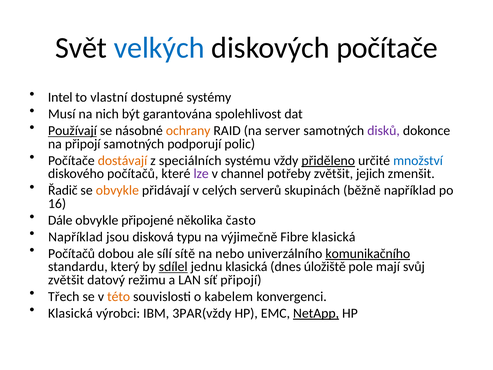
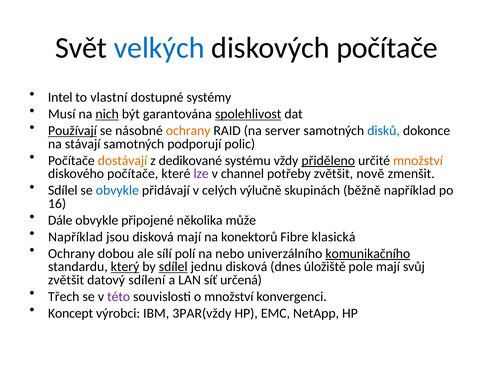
nich underline: none -> present (107, 114)
spolehlivost underline: none -> present (248, 114)
disků colour: purple -> blue (384, 131)
na připojí: připojí -> stávají (83, 144)
speciálních: speciálních -> dedikované (190, 160)
množství colour: blue -> orange (418, 160)
diskového počítačů: počítačů -> počítače (133, 174)
jejich: jejich -> nově (370, 174)
Řadič: Řadič -> Sdílel (63, 190)
obvykle colour: orange -> blue (117, 190)
serverů: serverů -> výlučně (261, 190)
často: často -> může (241, 220)
disková typu: typu -> mají (189, 237)
výjimečně: výjimečně -> konektorů (249, 237)
Počítačů: Počítačů -> Ochrany (72, 253)
sítě: sítě -> polí (185, 253)
který underline: none -> present (125, 267)
jednu klasická: klasická -> disková (246, 267)
režimu: režimu -> sdílení (147, 280)
síť připojí: připojí -> určená (241, 280)
této colour: orange -> purple (119, 296)
o kabelem: kabelem -> množství (229, 296)
Klasická: Klasická -> Koncept (71, 313)
NetApp underline: present -> none (316, 313)
